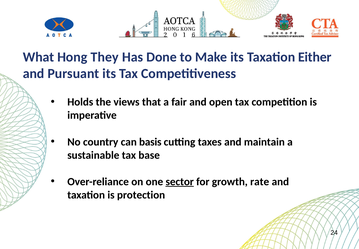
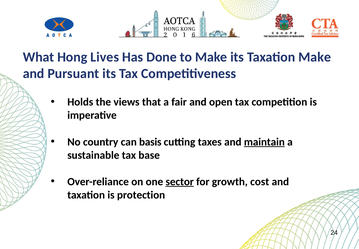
They: They -> Lives (105, 57)
Taxation Either: Either -> Make (315, 57)
maintain underline: none -> present (264, 142)
rate: rate -> cost (260, 181)
